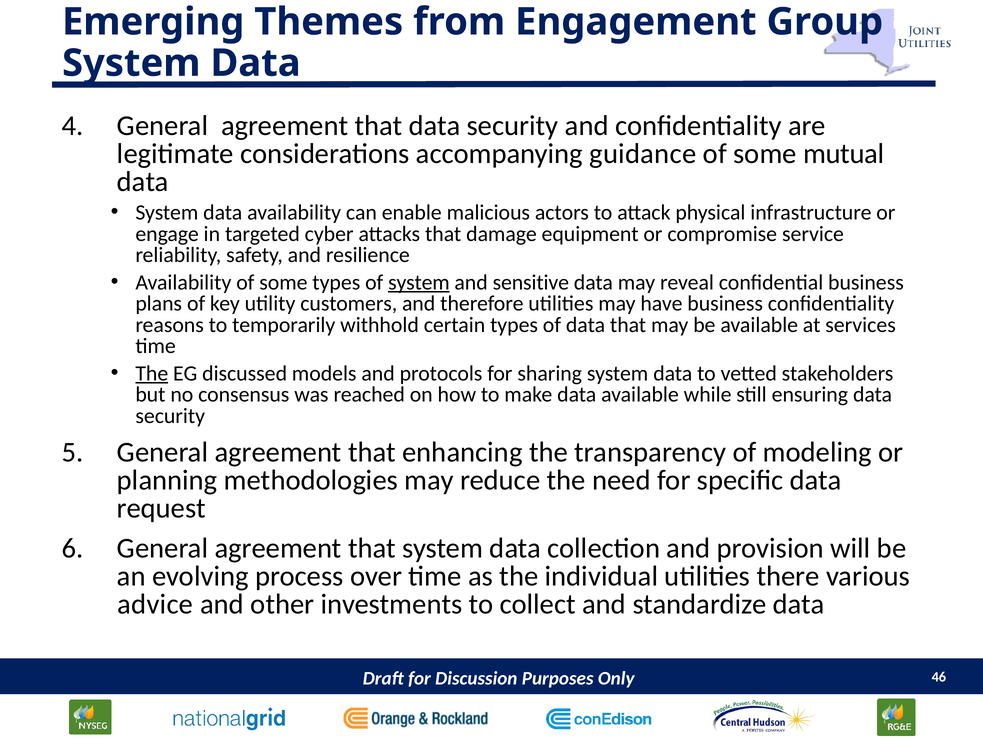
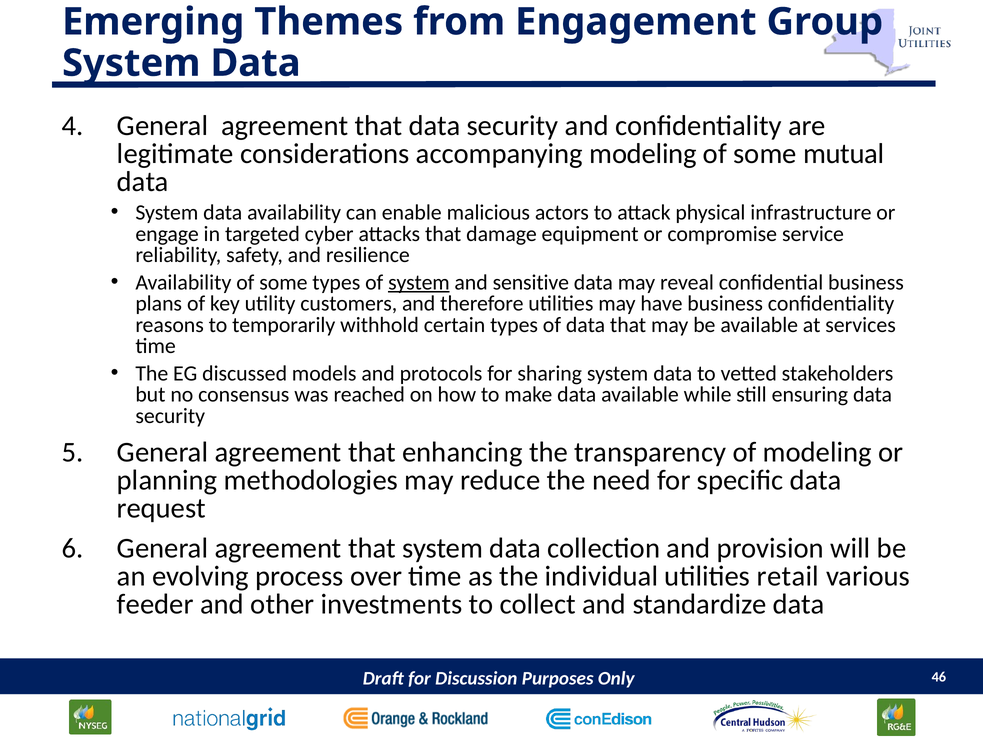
accompanying guidance: guidance -> modeling (643, 154)
The underline: present -> none (152, 373)
there: there -> retail (788, 576)
advice: advice -> feeder (155, 604)
